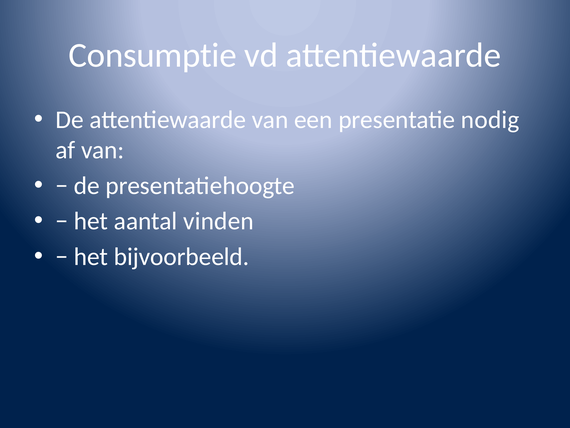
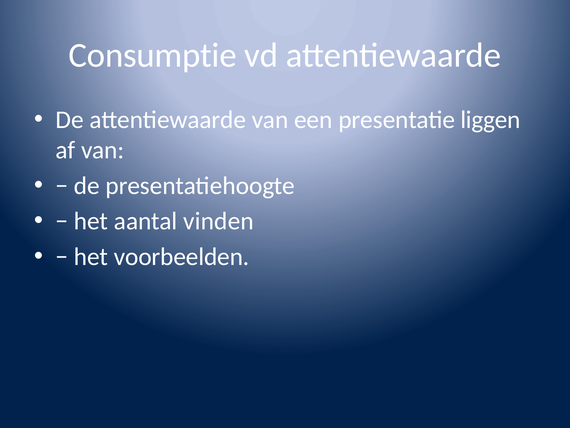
nodig: nodig -> liggen (490, 120)
bijvoorbeeld: bijvoorbeeld -> voorbeelden (182, 256)
